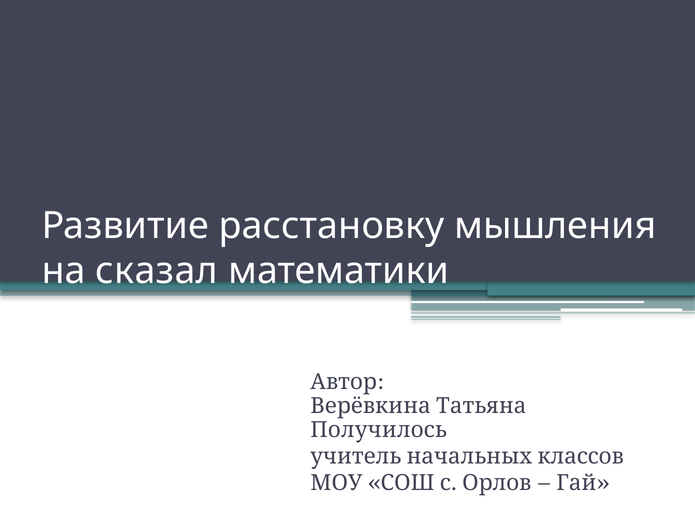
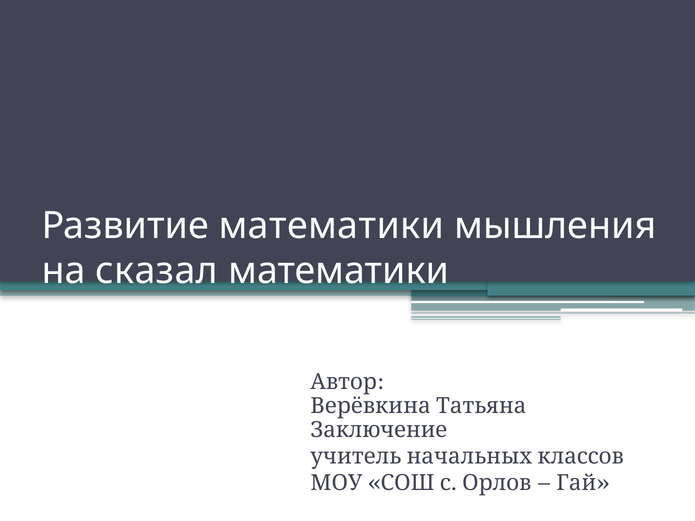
Развитие расстановку: расстановку -> математики (331, 226)
Получилось: Получилось -> Заключение (379, 430)
